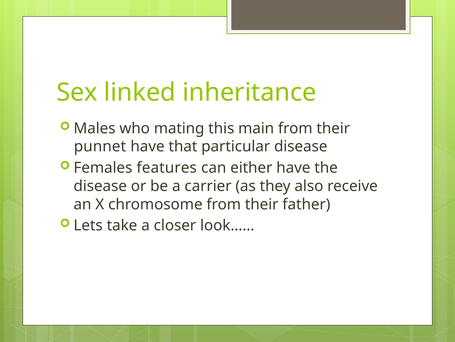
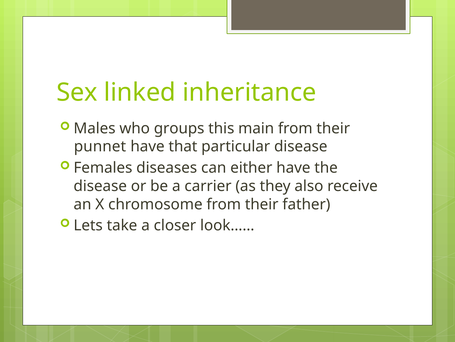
mating: mating -> groups (179, 128)
features: features -> diseases (167, 167)
